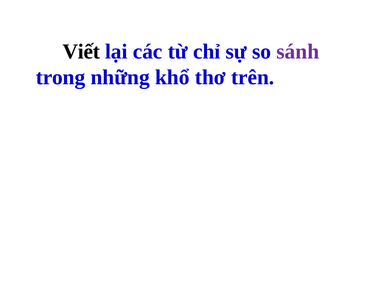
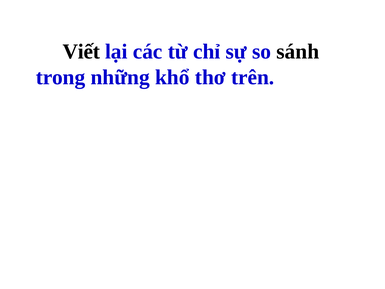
sánh colour: purple -> black (298, 51)
